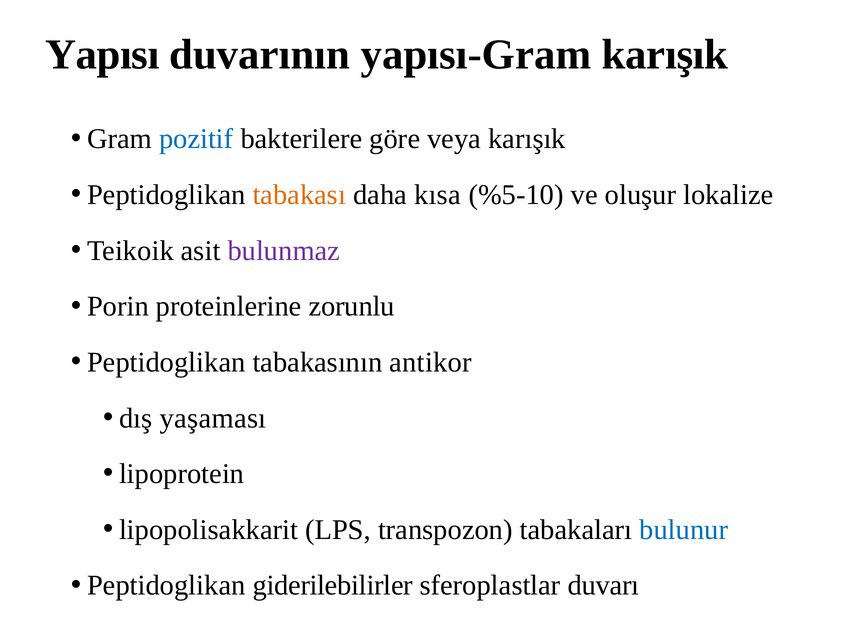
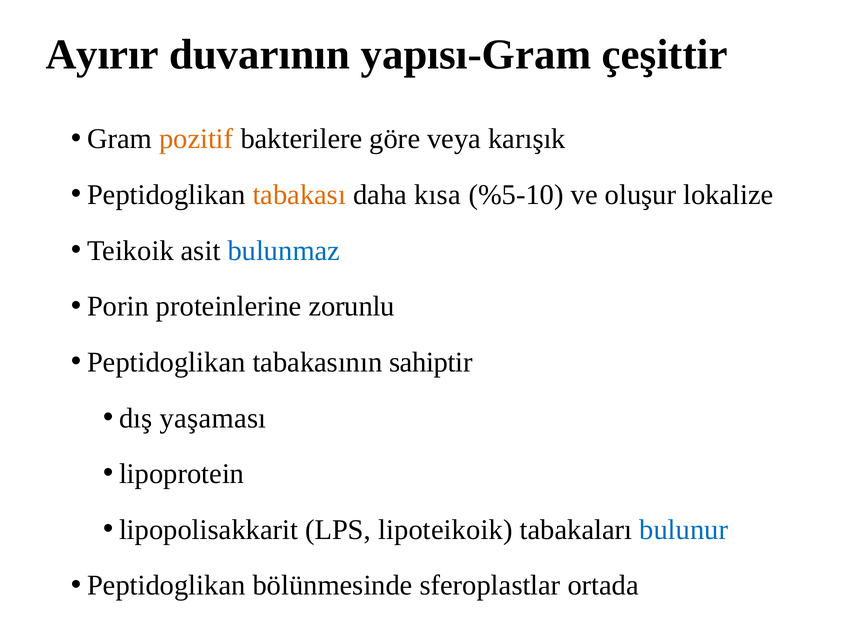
Yapısı: Yapısı -> Ayırır (102, 54)
yapısı-Gram karışık: karışık -> çeşittir (665, 54)
pozitif colour: blue -> orange (196, 139)
bulunmaz colour: purple -> blue (284, 251)
antikor: antikor -> sahiptir (431, 362)
transpozon: transpozon -> lipoteikoik (445, 530)
giderilebilirler: giderilebilirler -> bölünmesinde (333, 586)
duvarı: duvarı -> ortada (603, 586)
